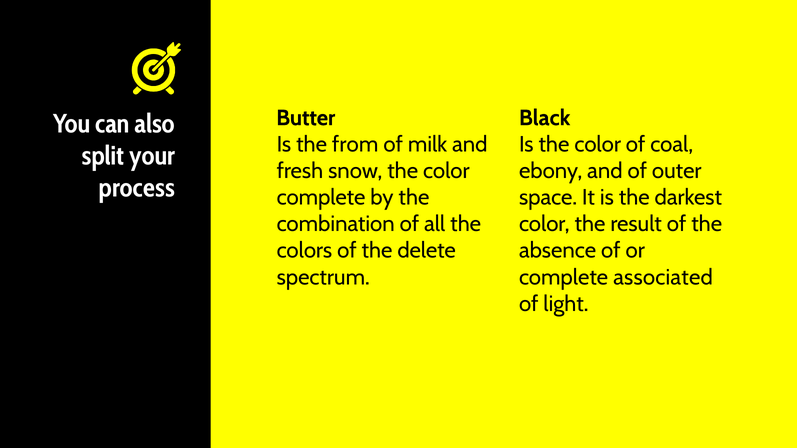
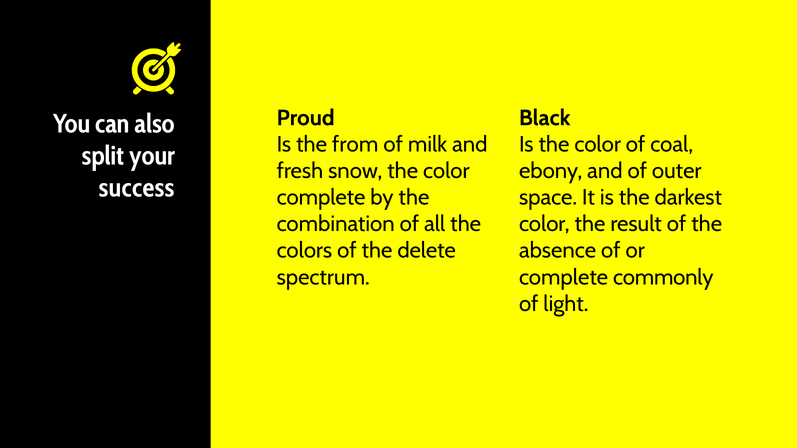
Butter: Butter -> Proud (306, 118)
process: process -> success (137, 188)
associated: associated -> commonly (663, 277)
